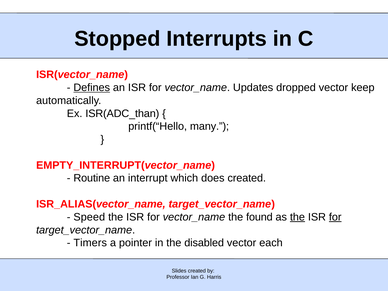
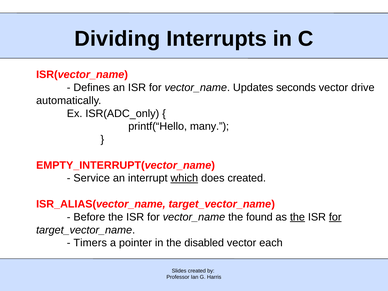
Stopped: Stopped -> Dividing (117, 39)
Defines underline: present -> none (92, 88)
dropped: dropped -> seconds (296, 88)
keep: keep -> drive (363, 88)
ISR(ADC_than: ISR(ADC_than -> ISR(ADC_only (122, 113)
Routine: Routine -> Service (92, 178)
which underline: none -> present (184, 178)
Speed: Speed -> Before (89, 217)
